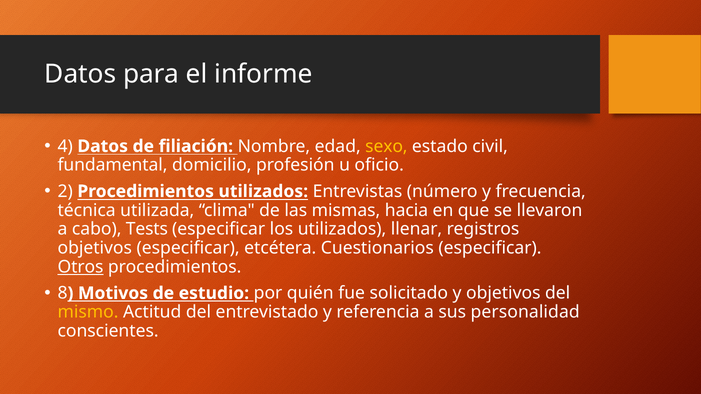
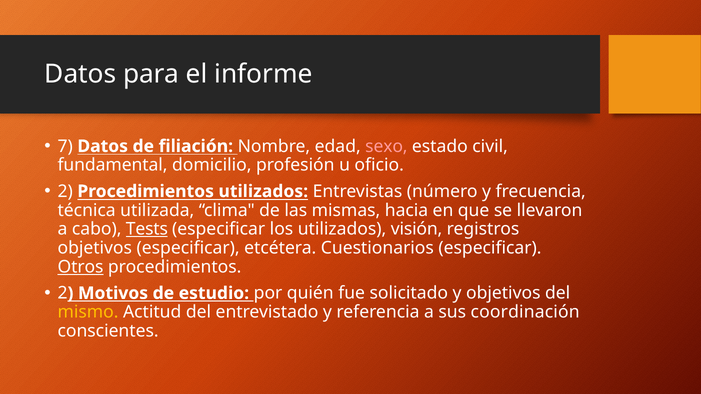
4: 4 -> 7 (65, 146)
sexo colour: yellow -> pink (386, 146)
Tests underline: none -> present (147, 229)
llenar: llenar -> visión (417, 229)
8: 8 -> 2 (63, 293)
personalidad: personalidad -> coordinación (525, 312)
